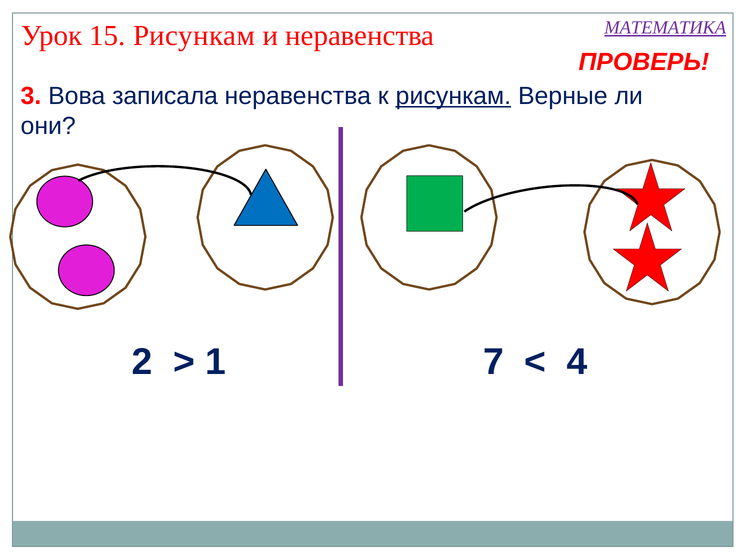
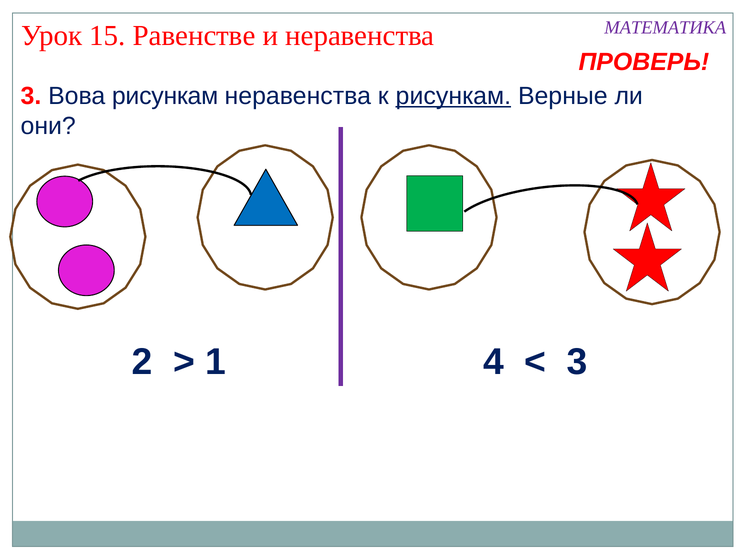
МАТЕМАТИКА underline: present -> none (665, 28)
15 Рисункам: Рисункам -> Равенстве (194, 36)
Вова записала: записала -> рисункам (165, 96)
7: 7 -> 4 (493, 362)
4: 4 -> 3 (577, 362)
